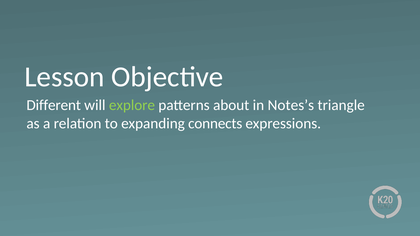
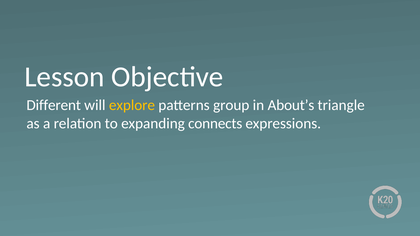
explore colour: light green -> yellow (132, 105)
about: about -> group (231, 105)
Notes’s: Notes’s -> About’s (291, 105)
